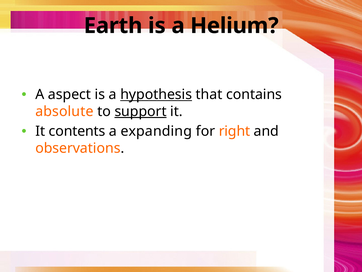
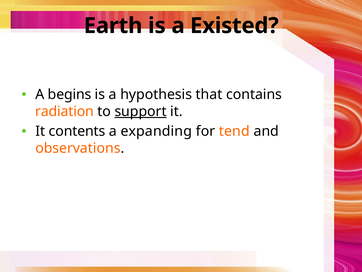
Helium: Helium -> Existed (234, 26)
aspect: aspect -> begins (70, 94)
hypothesis underline: present -> none (156, 94)
absolute: absolute -> radiation (65, 111)
right: right -> tend (234, 131)
